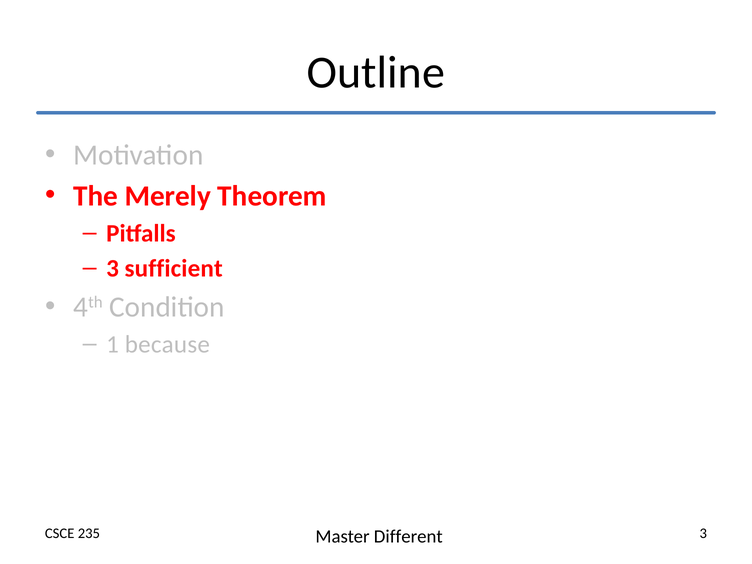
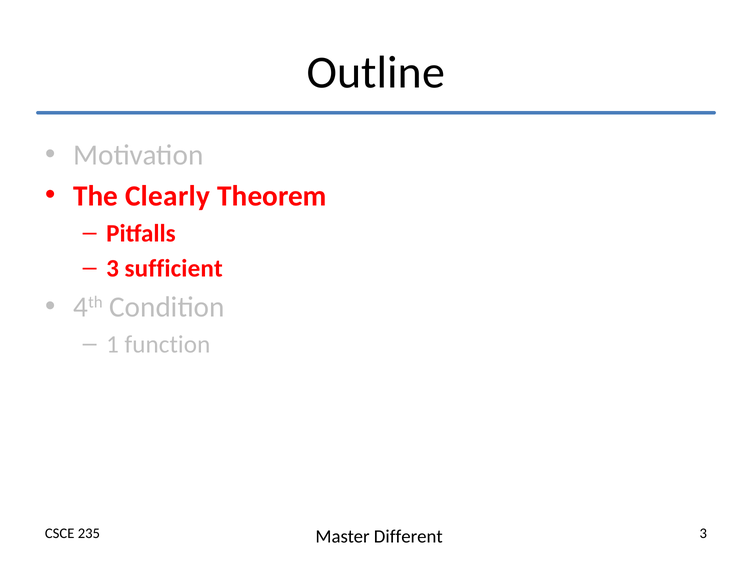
Merely: Merely -> Clearly (168, 196)
because: because -> function (167, 344)
